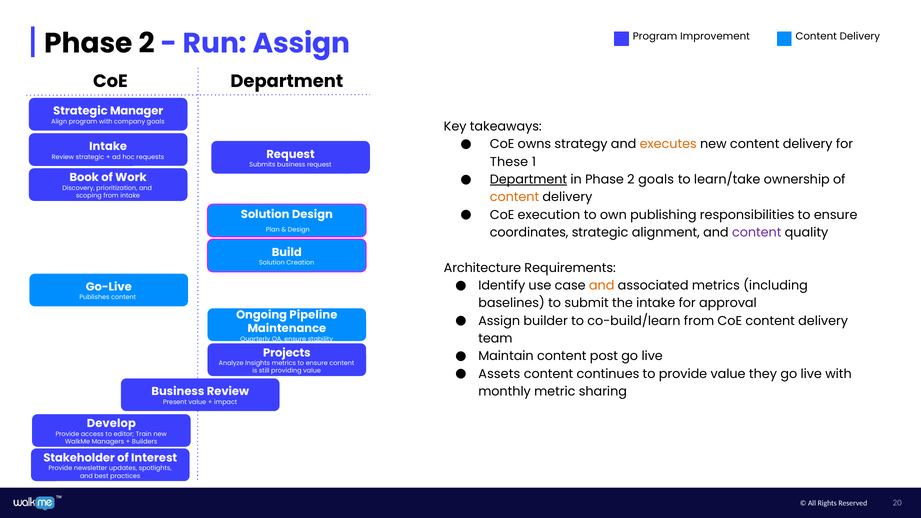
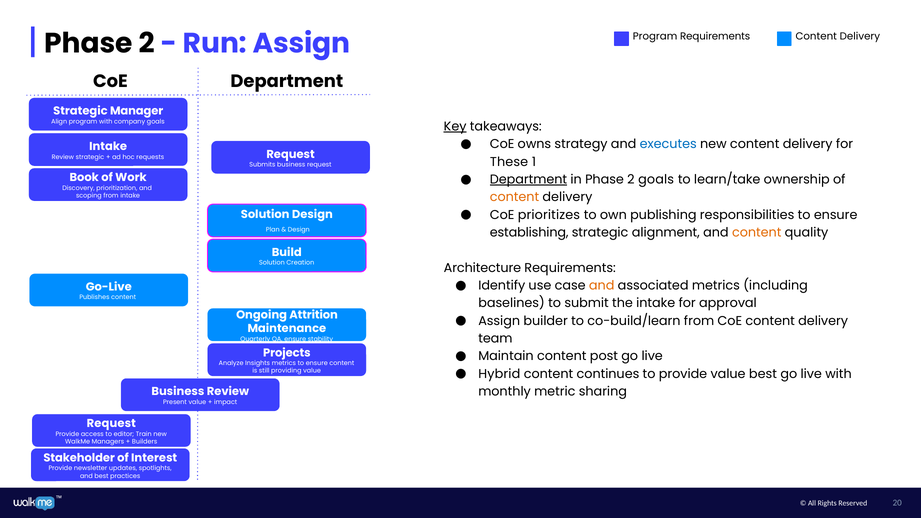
Program Improvement: Improvement -> Requirements (715, 36)
Key underline: none -> present (455, 127)
executes colour: orange -> blue (668, 144)
execution: execution -> prioritizes (549, 215)
coordinates: coordinates -> establishing (529, 233)
content colour: purple -> orange (757, 233)
Pipeline: Pipeline -> Attrition (314, 315)
Assets: Assets -> Hybrid (499, 374)
value they: they -> best (763, 374)
Develop: Develop -> Request (111, 424)
